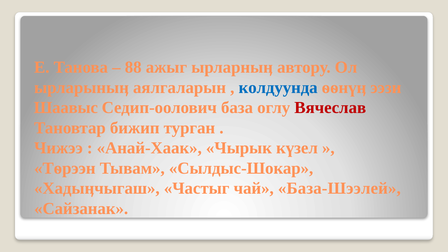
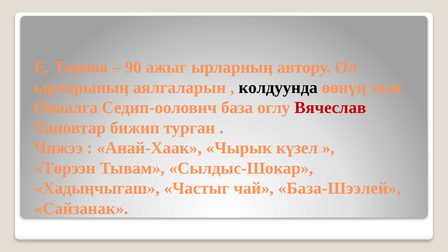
88: 88 -> 90 (133, 67)
колдуунда colour: blue -> black (278, 88)
Шаавыс: Шаавыс -> Онаалга (66, 108)
